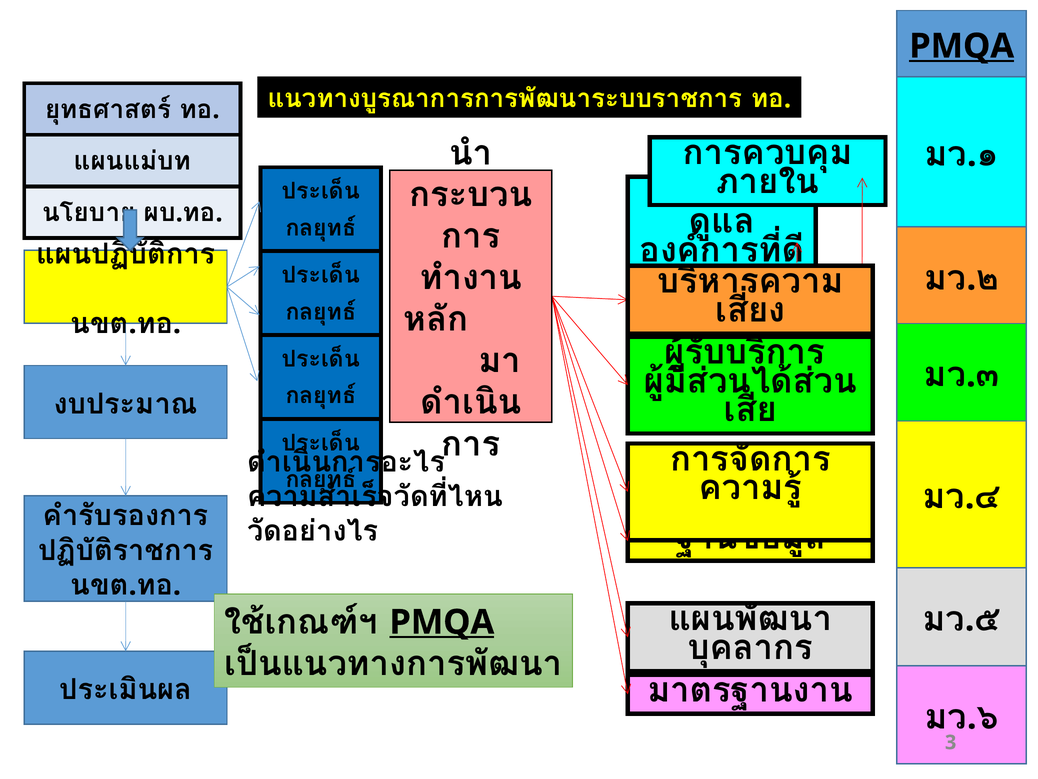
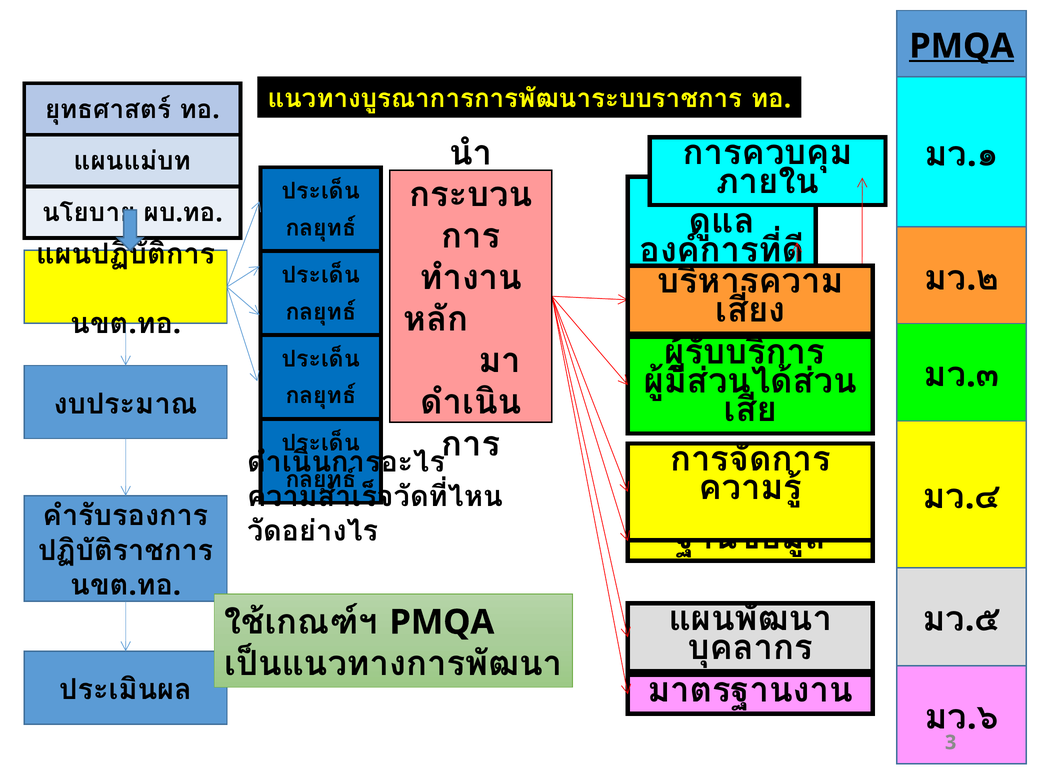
PMQA underline: present -> none (442, 622)
